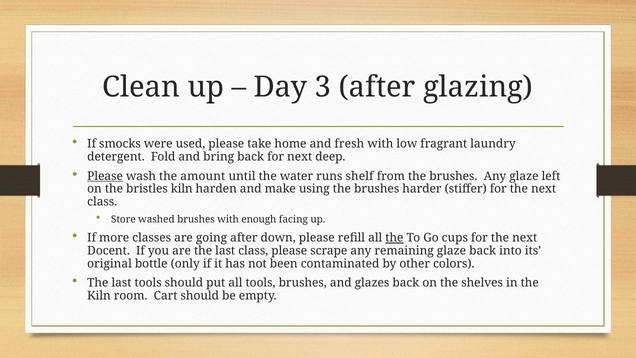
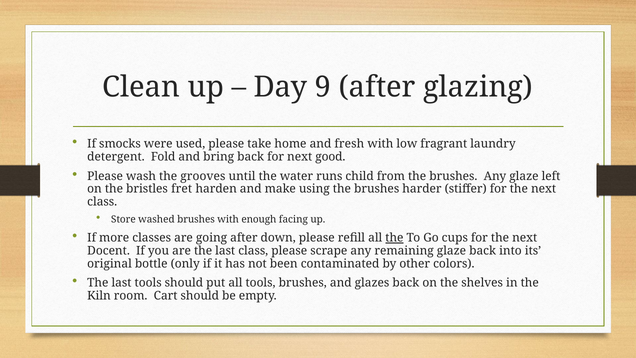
3: 3 -> 9 (323, 87)
deep: deep -> good (330, 157)
Please underline: present -> none (105, 176)
amount: amount -> grooves (203, 176)
shelf: shelf -> child (360, 176)
bristles kiln: kiln -> fret (182, 189)
